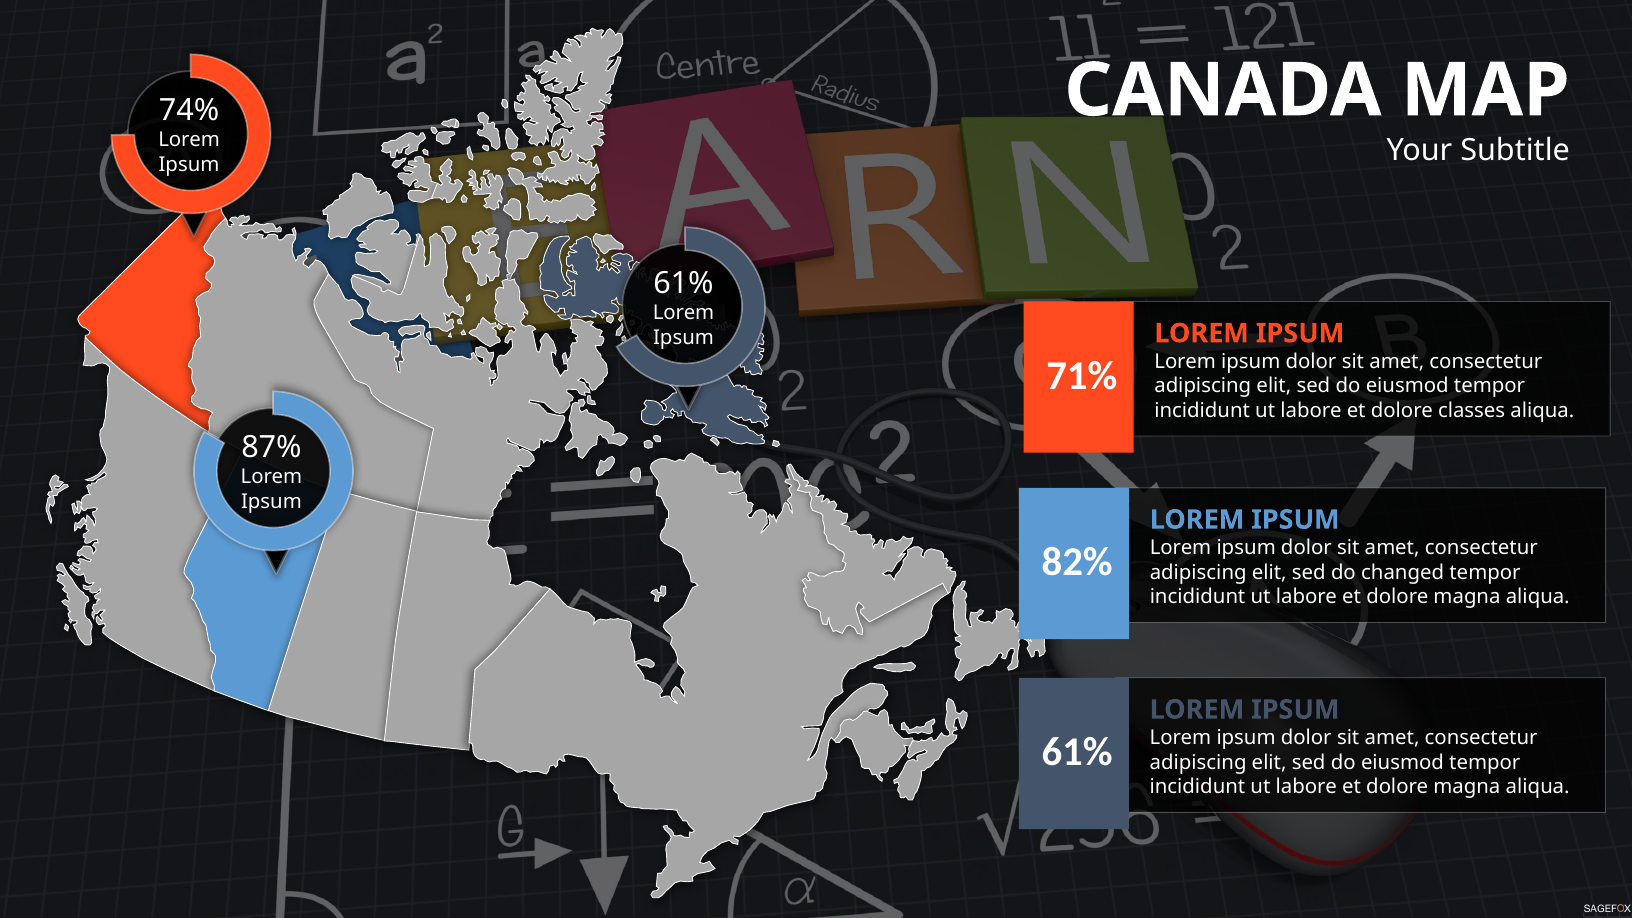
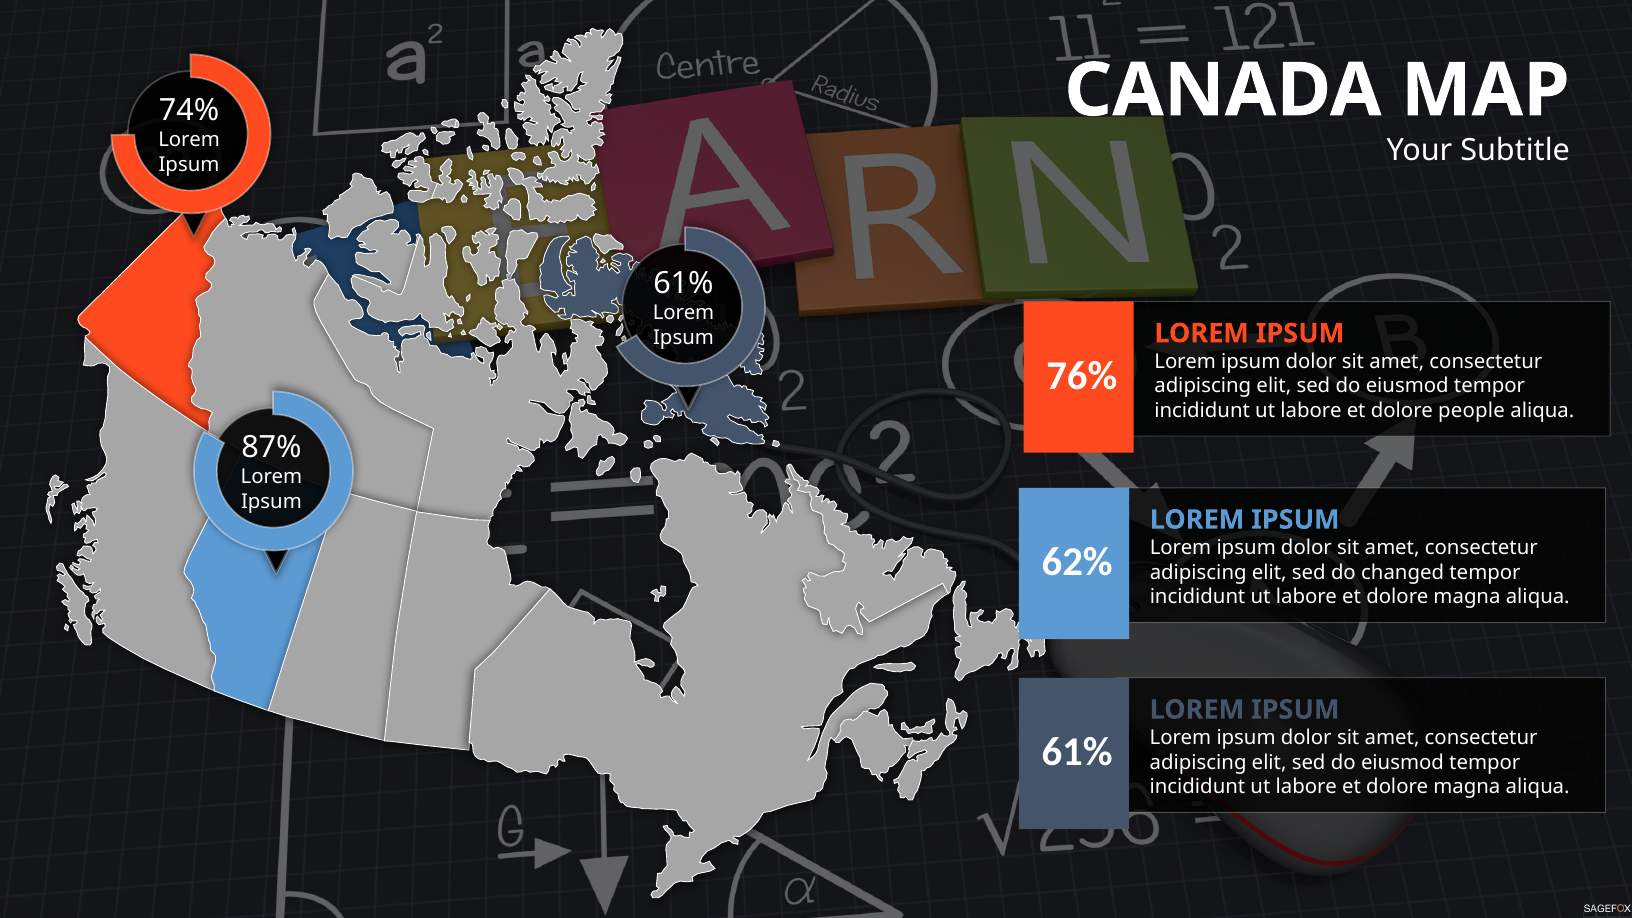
71%: 71% -> 76% (1082, 376)
classes: classes -> people (1471, 410)
82%: 82% -> 62% (1077, 562)
